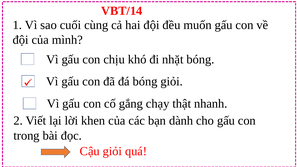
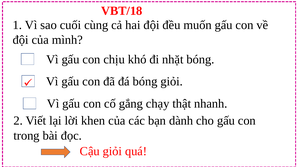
VBT/14: VBT/14 -> VBT/18 (122, 11)
